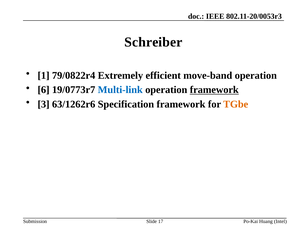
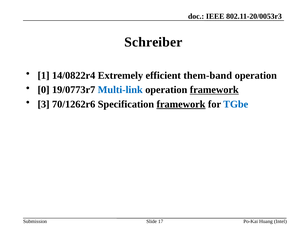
79/0822r4: 79/0822r4 -> 14/0822r4 (74, 75)
move-band: move-band -> them-band (208, 75)
6: 6 -> 0 (44, 90)
63/1262r6: 63/1262r6 -> 70/1262r6 (74, 104)
framework underline: none -> present (181, 104)
TGbe colour: orange -> blue (236, 104)
